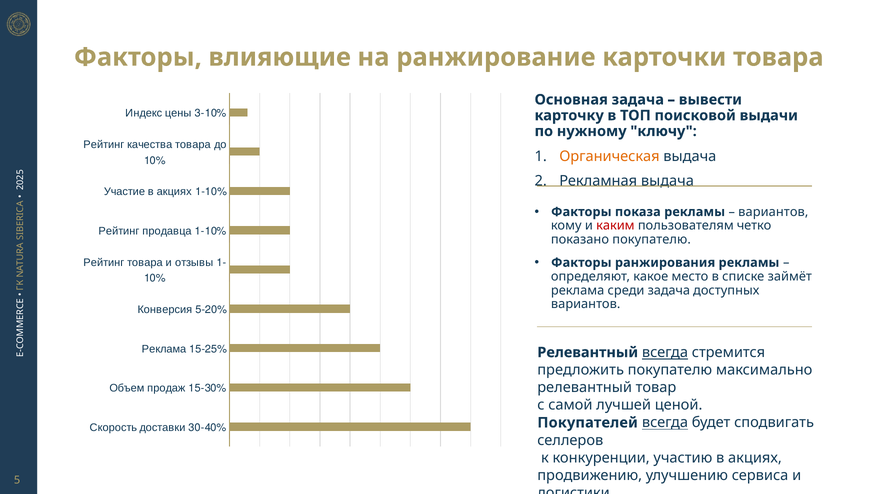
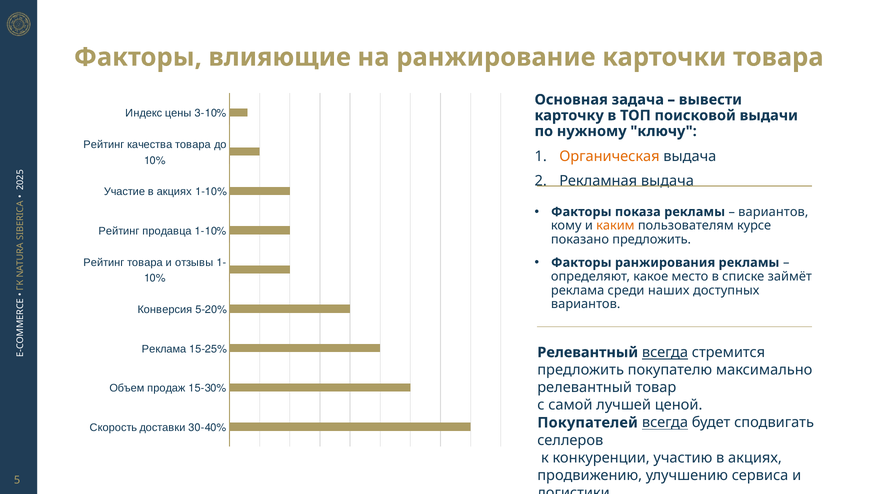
каким colour: red -> orange (615, 226)
четко: четко -> курсе (754, 226)
показано покупателю: покупателю -> предложить (652, 240)
среди задача: задача -> наших (669, 291)
